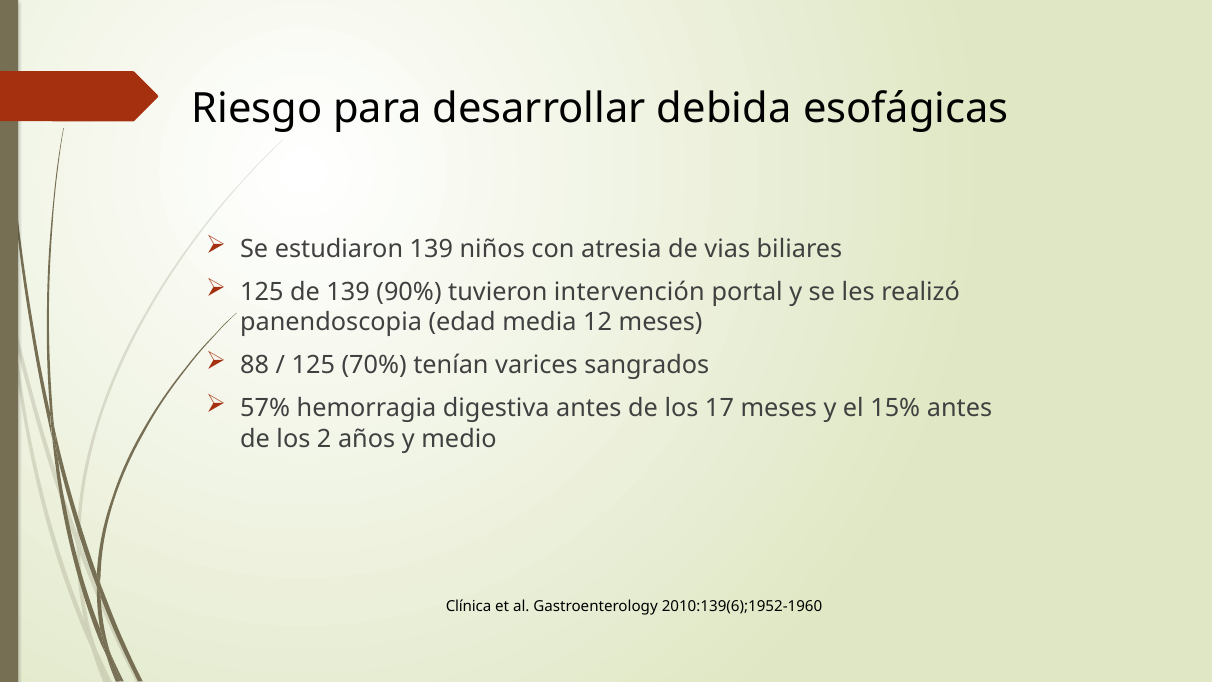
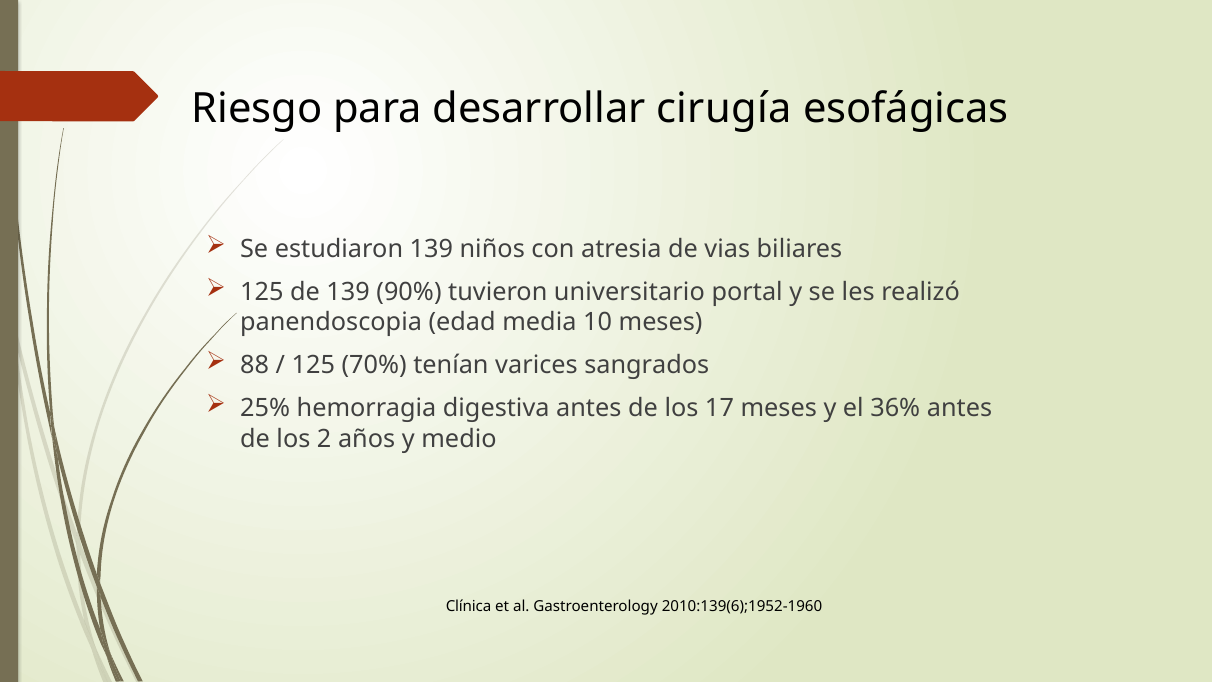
debida: debida -> cirugía (724, 109)
intervención: intervención -> universitario (629, 292)
12: 12 -> 10 (597, 322)
57%: 57% -> 25% (265, 408)
15%: 15% -> 36% (895, 408)
